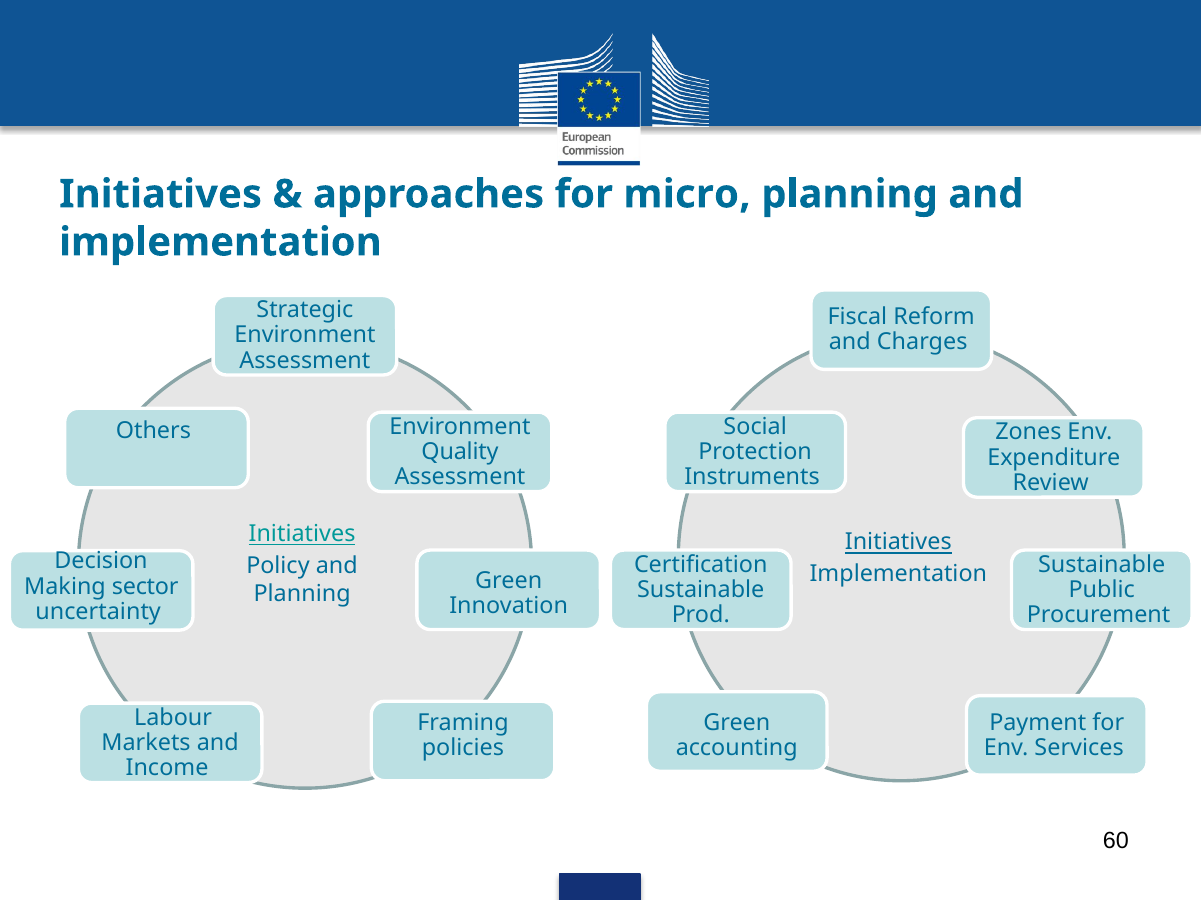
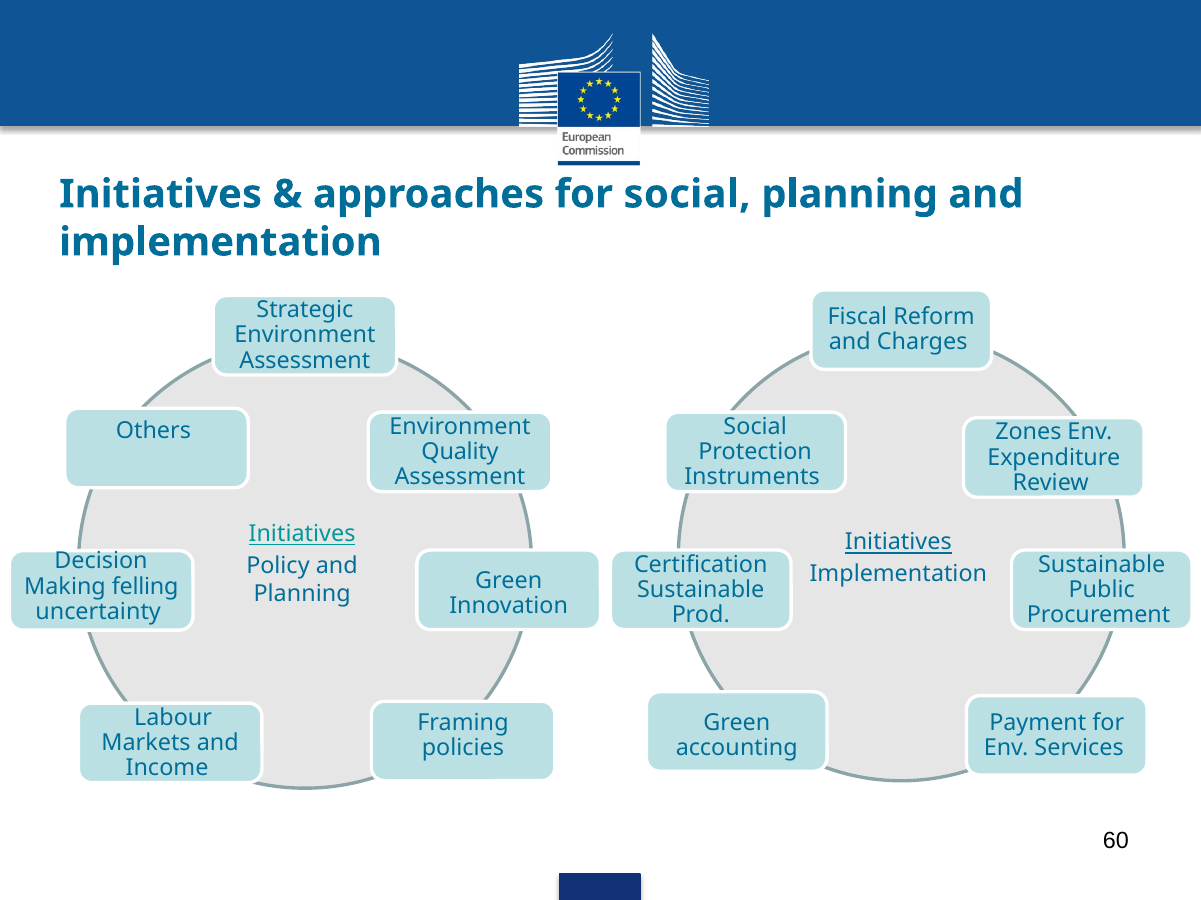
for micro: micro -> social (687, 194)
sector: sector -> felling (145, 587)
